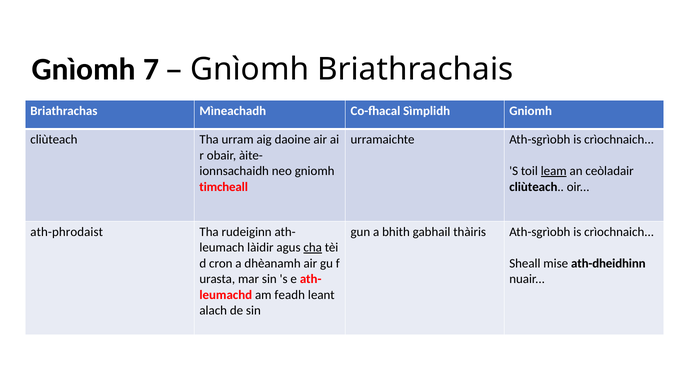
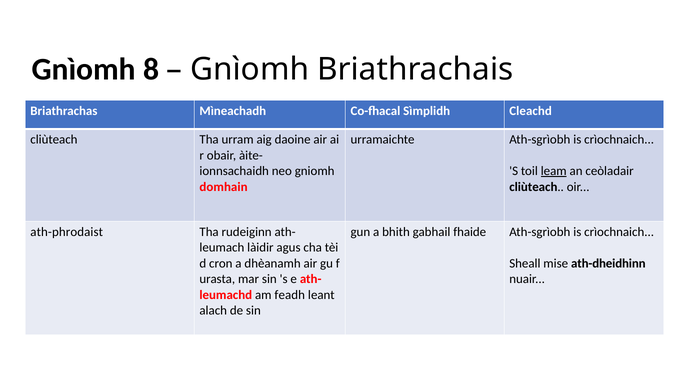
7: 7 -> 8 (151, 69)
Sìmplidh Gniomh: Gniomh -> Cleachd (531, 111)
timcheall: timcheall -> domhain (224, 187)
thàiris: thàiris -> fhaide (470, 232)
cha underline: present -> none (313, 248)
